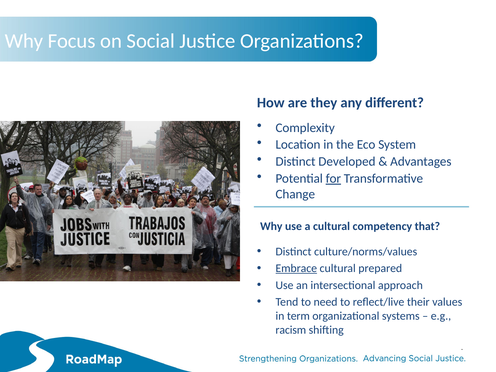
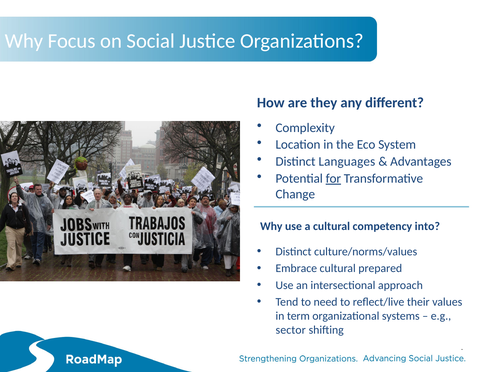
Developed: Developed -> Languages (347, 161)
that: that -> into (427, 226)
Embrace underline: present -> none (296, 268)
racism: racism -> sector (291, 330)
